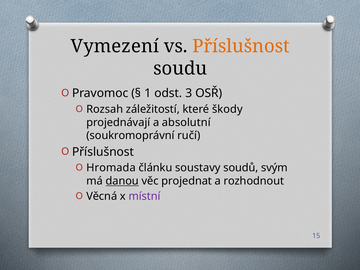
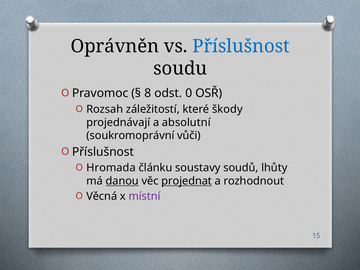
Vymezení: Vymezení -> Oprávněn (115, 46)
Příslušnost colour: orange -> blue (241, 46)
1: 1 -> 8 (148, 93)
3: 3 -> 0 (189, 93)
ručí: ručí -> vůči (189, 136)
svým: svým -> lhůty (274, 168)
projednat underline: none -> present (187, 181)
